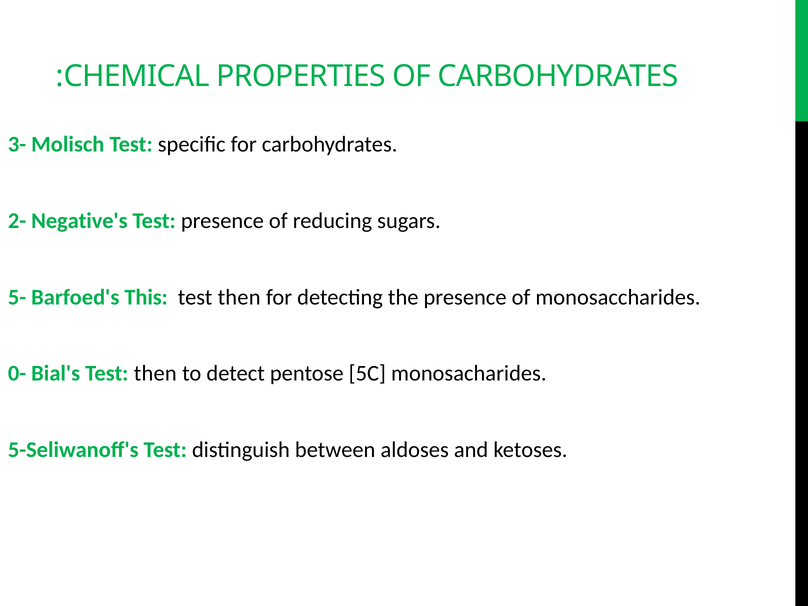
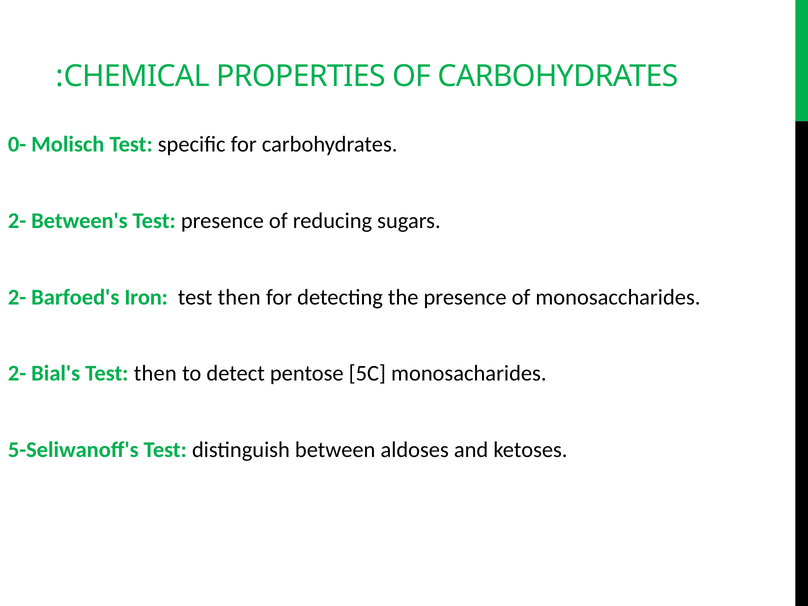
3-: 3- -> 0- (17, 144)
Negative's: Negative's -> Between's (79, 221)
5-: 5- -> 2- (17, 297)
This: This -> Iron (146, 297)
0-: 0- -> 2- (17, 374)
